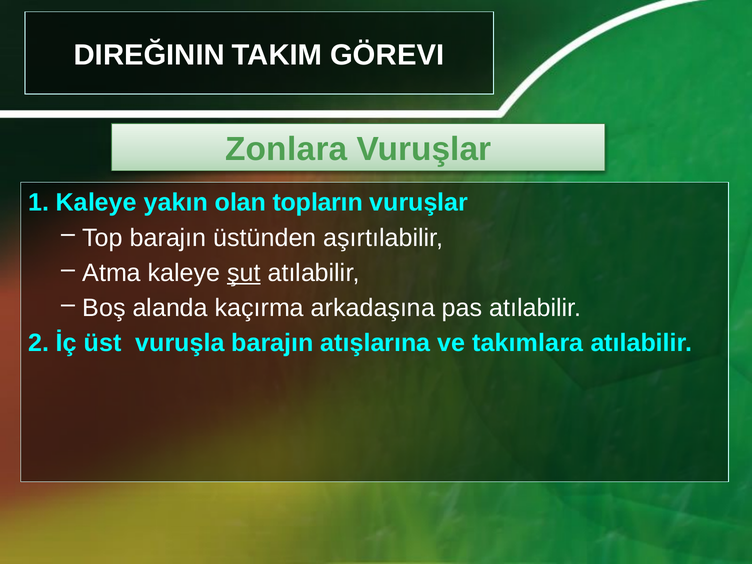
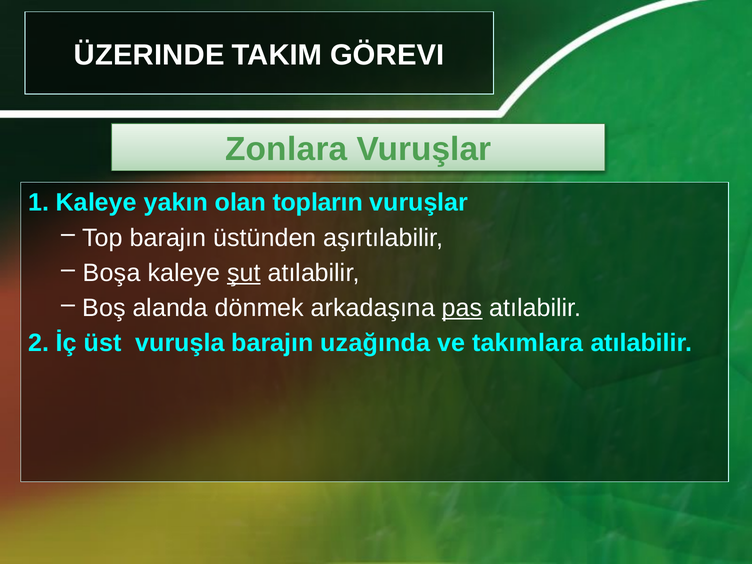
DIREĞININ: DIREĞININ -> ÜZERINDE (149, 55)
Atma: Atma -> Boşa (112, 273)
kaçırma: kaçırma -> dönmek (259, 308)
pas underline: none -> present (462, 308)
atışlarına: atışlarına -> uzağında (375, 343)
